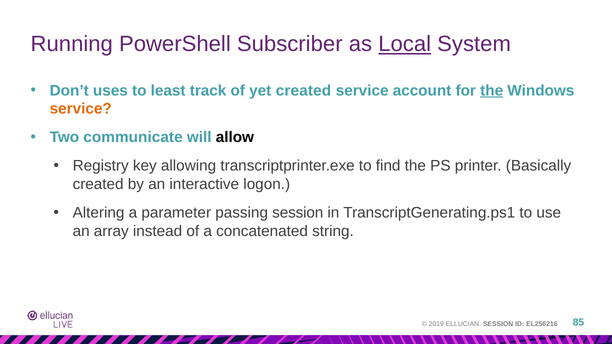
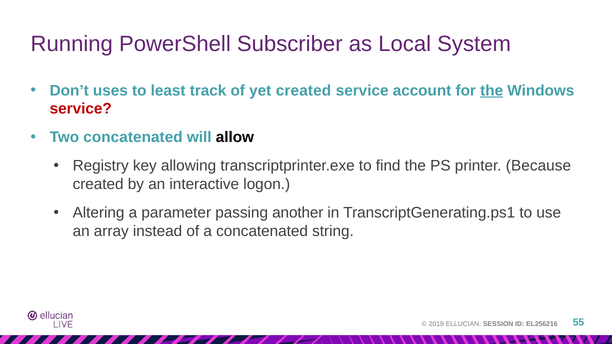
Local underline: present -> none (405, 44)
service colour: orange -> red (81, 109)
Two communicate: communicate -> concatenated (133, 137)
Basically: Basically -> Because (538, 166)
passing session: session -> another (298, 213)
85: 85 -> 55 (578, 323)
